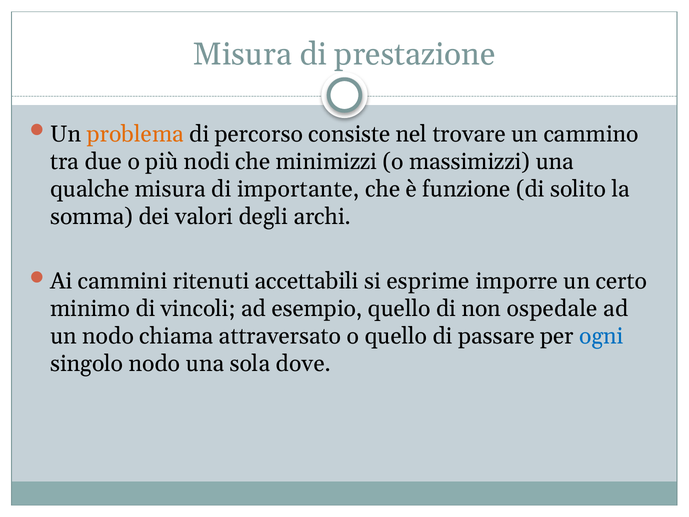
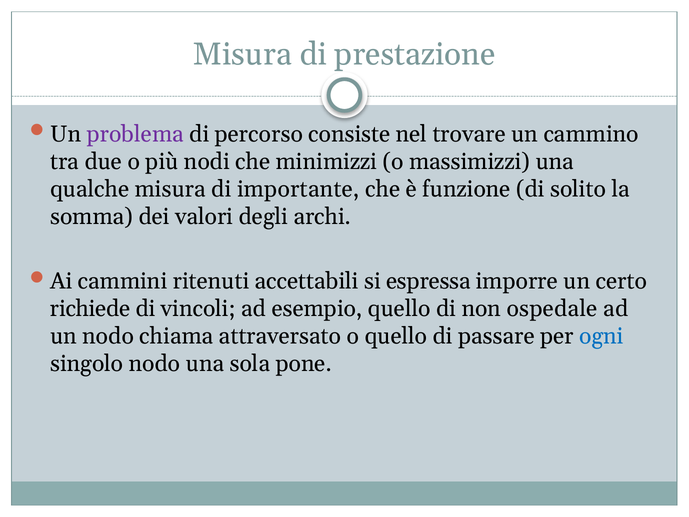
problema colour: orange -> purple (135, 134)
esprime: esprime -> espressa (428, 281)
minimo: minimo -> richiede (90, 308)
dove: dove -> pone (304, 364)
